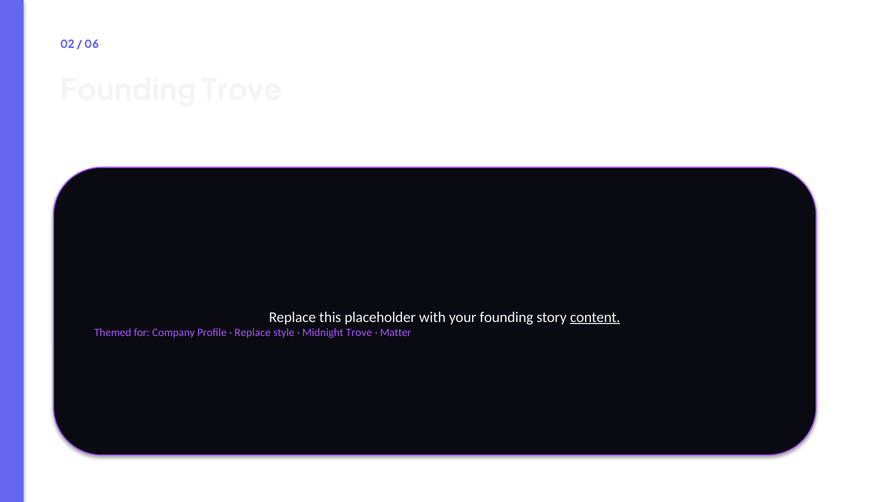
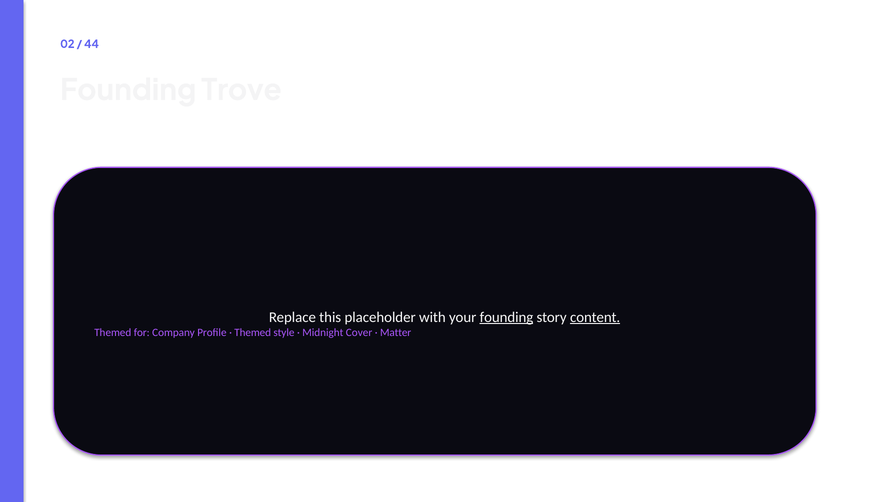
06: 06 -> 44 (92, 44)
founding underline: none -> present (506, 317)
Replace: Replace -> Themed (253, 332)
Midnight Trove: Trove -> Cover (359, 332)
